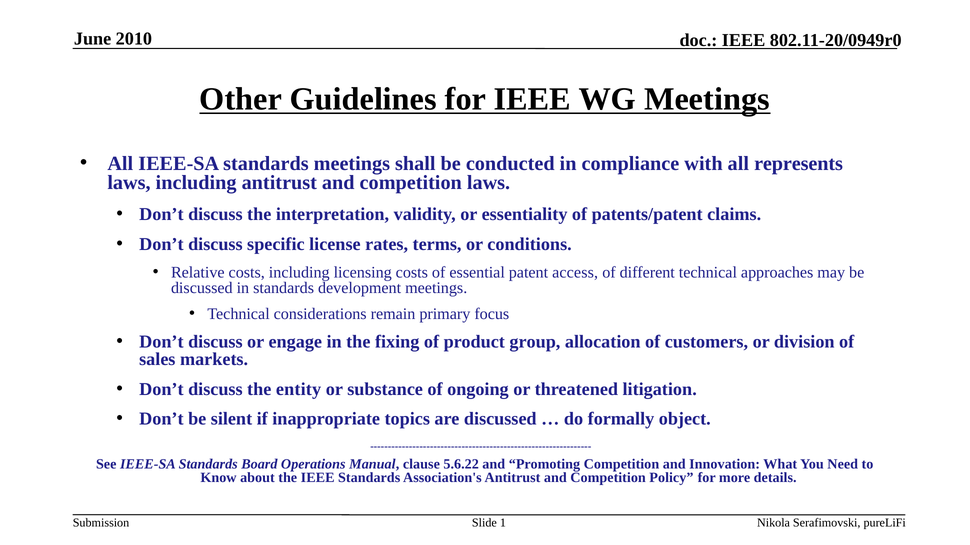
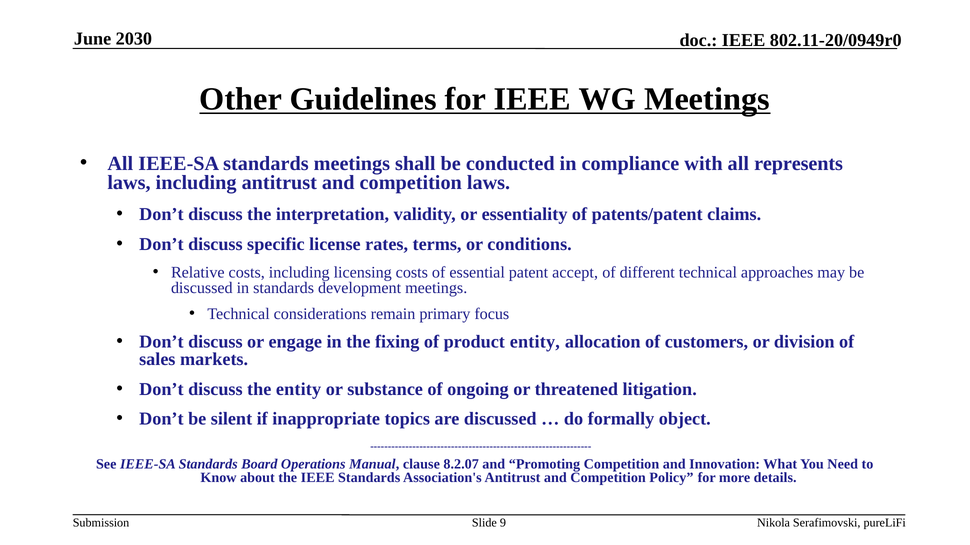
2010: 2010 -> 2030 (134, 39)
access: access -> accept (575, 273)
product group: group -> entity (535, 342)
5.6.22: 5.6.22 -> 8.2.07 (461, 465)
1: 1 -> 9 (503, 523)
